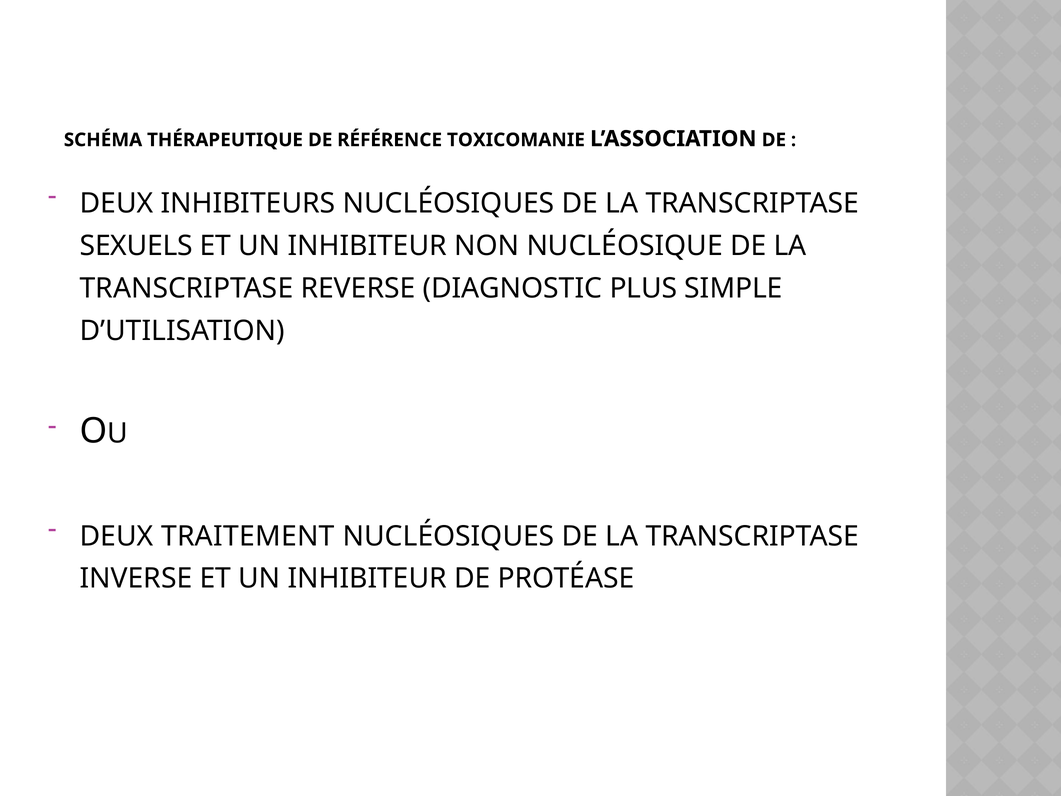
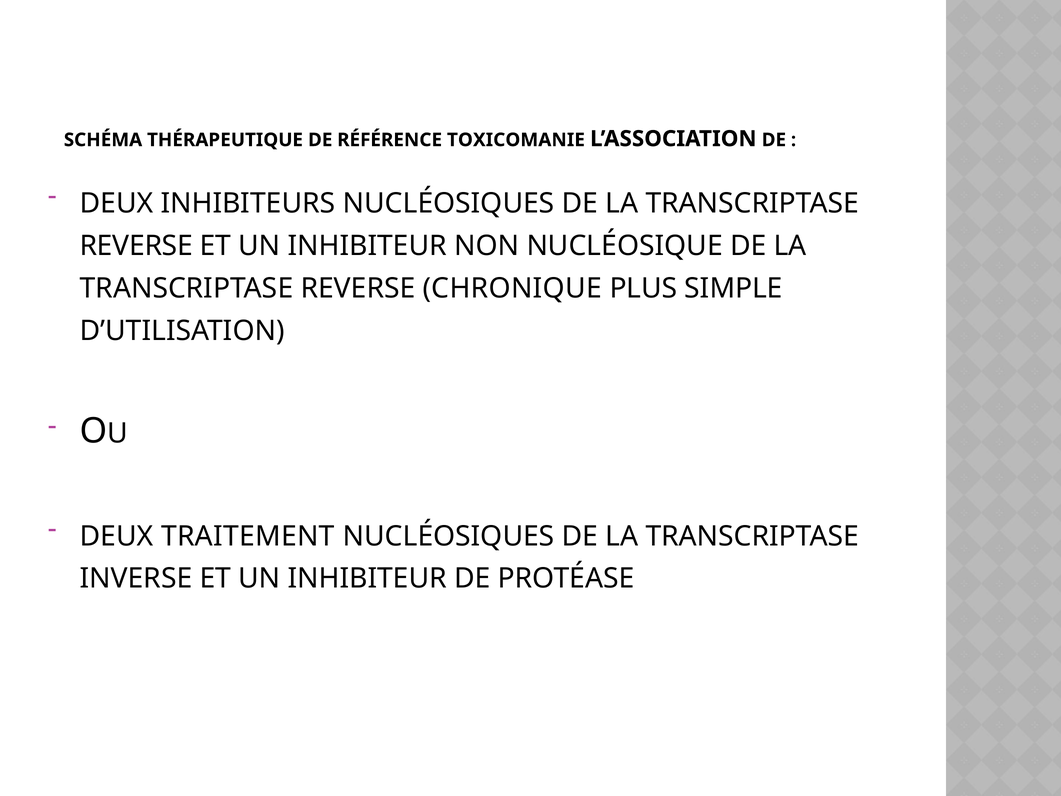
SEXUELS: SEXUELS -> REVERSE (136, 246)
DIAGNOSTIC: DIAGNOSTIC -> CHRONIQUE (512, 288)
